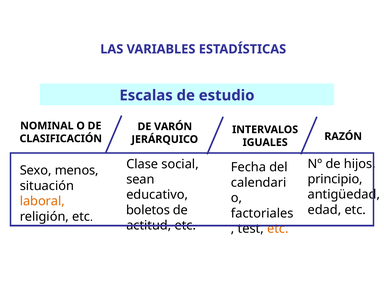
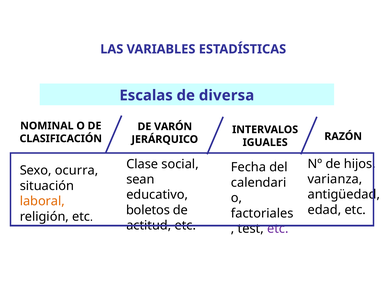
estudio: estudio -> diversa (227, 95)
menos: menos -> ocurra (77, 170)
principio: principio -> varianza (335, 179)
etc colour: orange -> purple (278, 229)
